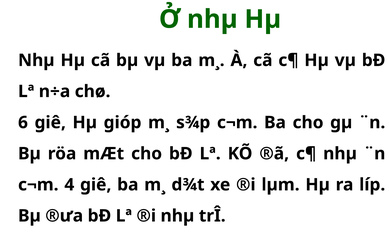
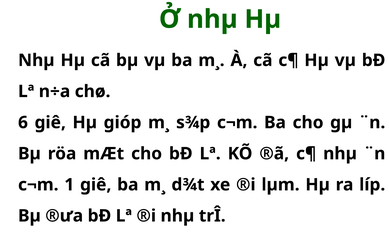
4: 4 -> 1 (69, 185)
